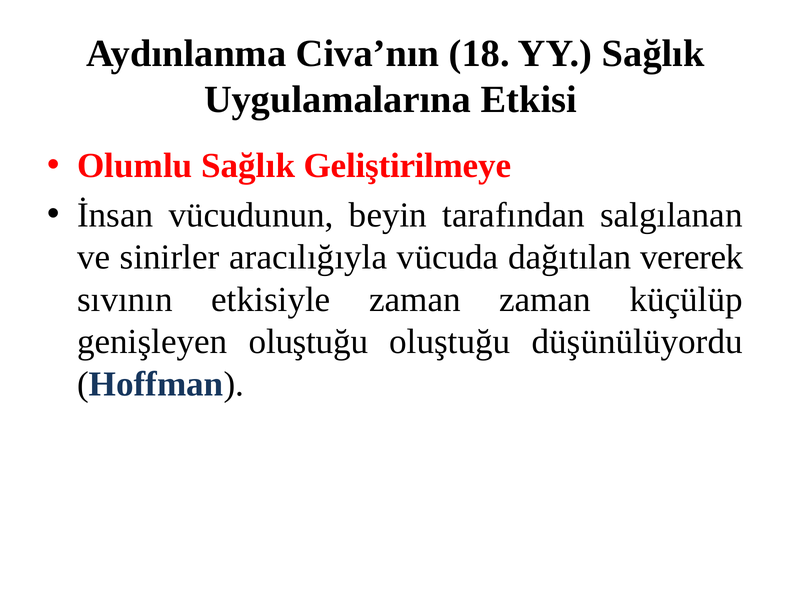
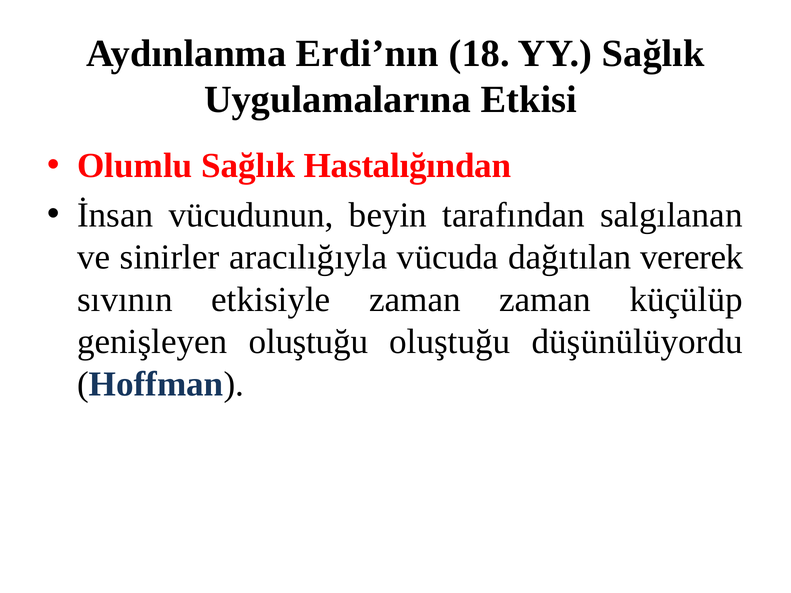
Civa’nın: Civa’nın -> Erdi’nın (367, 53)
Geliştirilmeye: Geliştirilmeye -> Hastalığından (407, 166)
